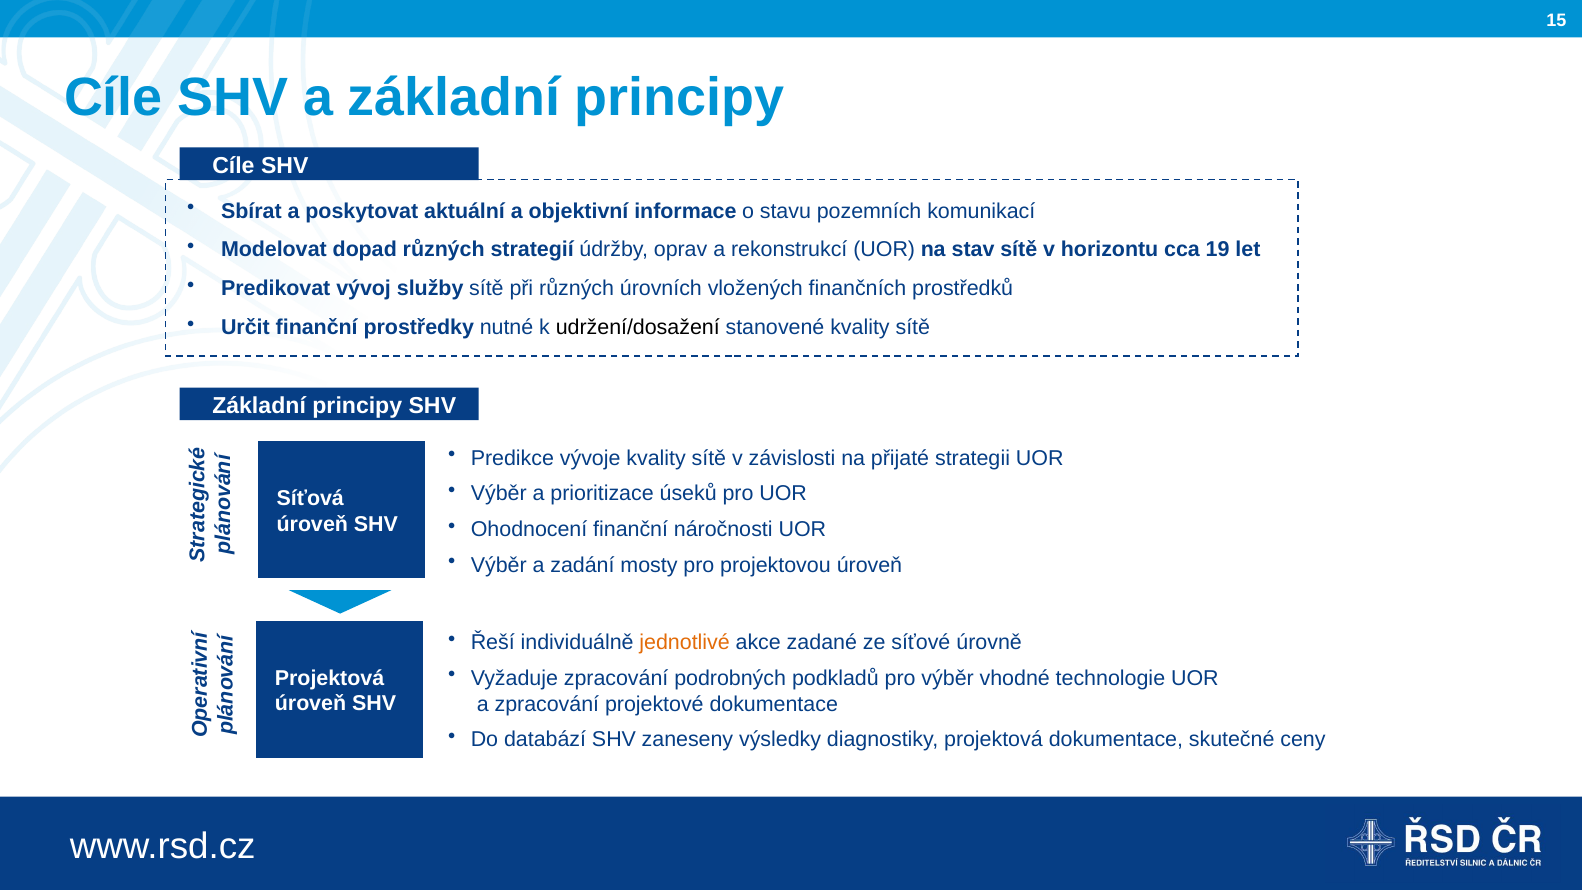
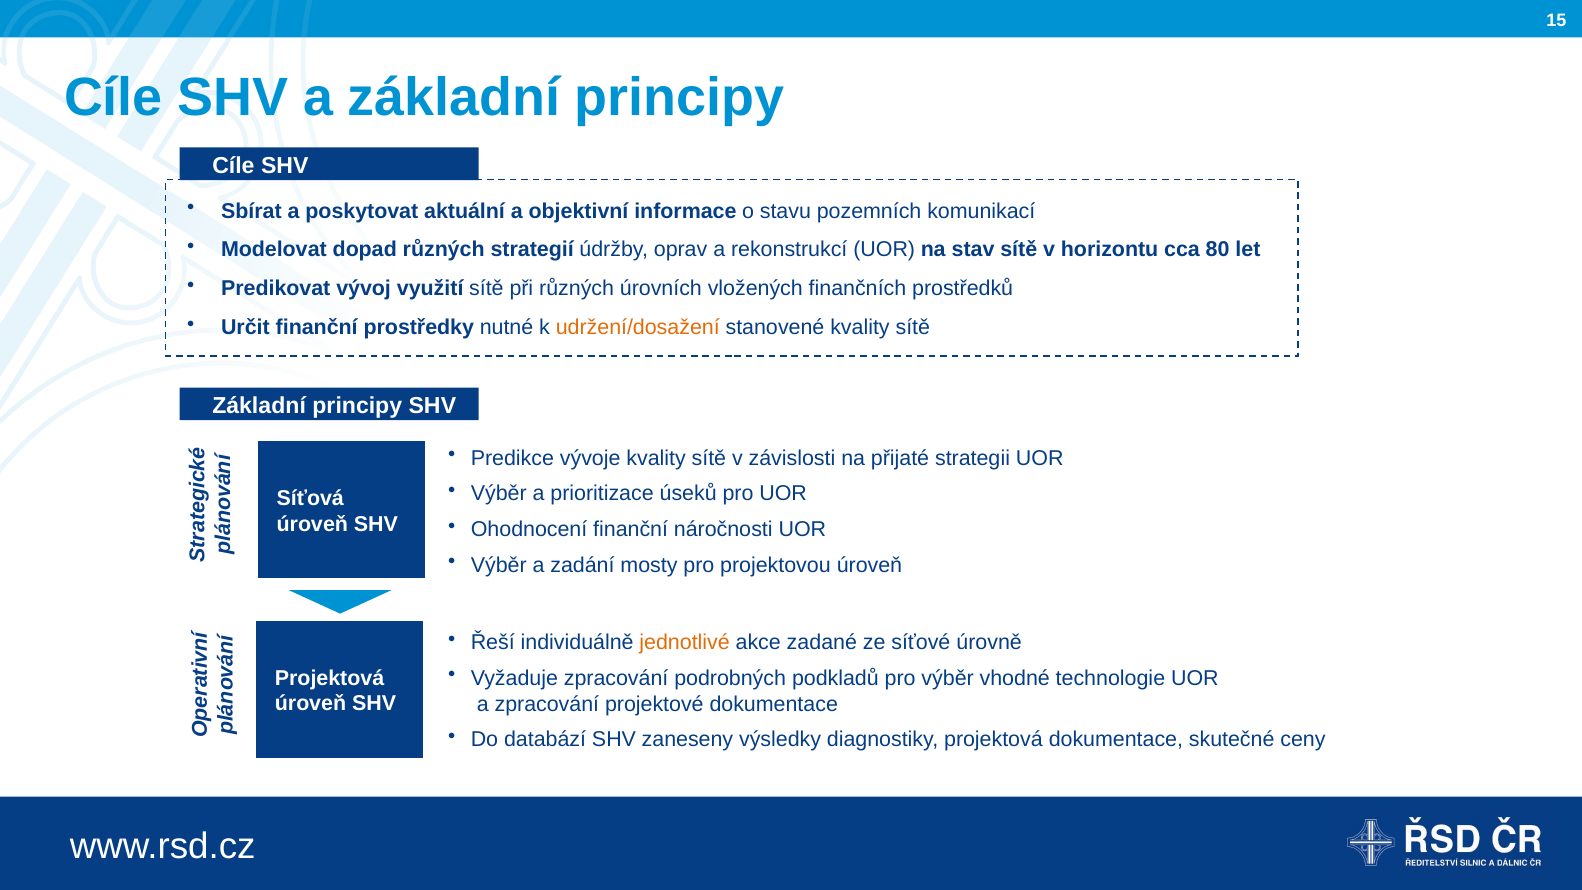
19: 19 -> 80 (1218, 250)
služby: služby -> využití (430, 289)
udržení/dosažení colour: black -> orange (638, 328)
